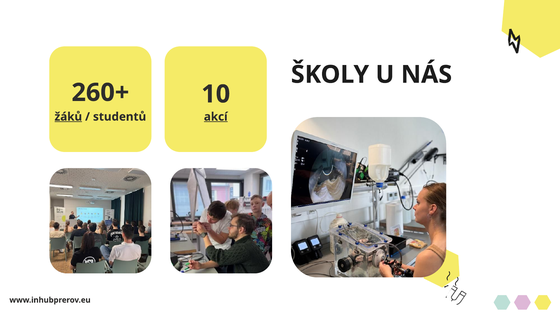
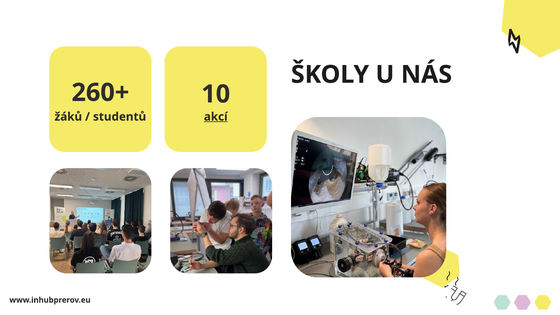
žáků underline: present -> none (68, 117)
